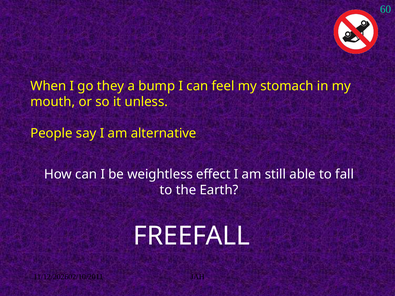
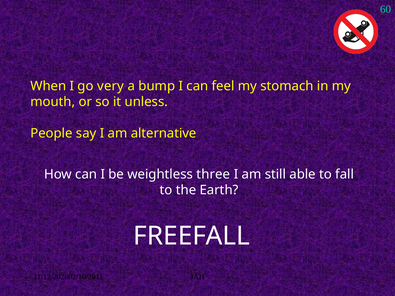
they: they -> very (111, 86)
effect: effect -> three (213, 174)
